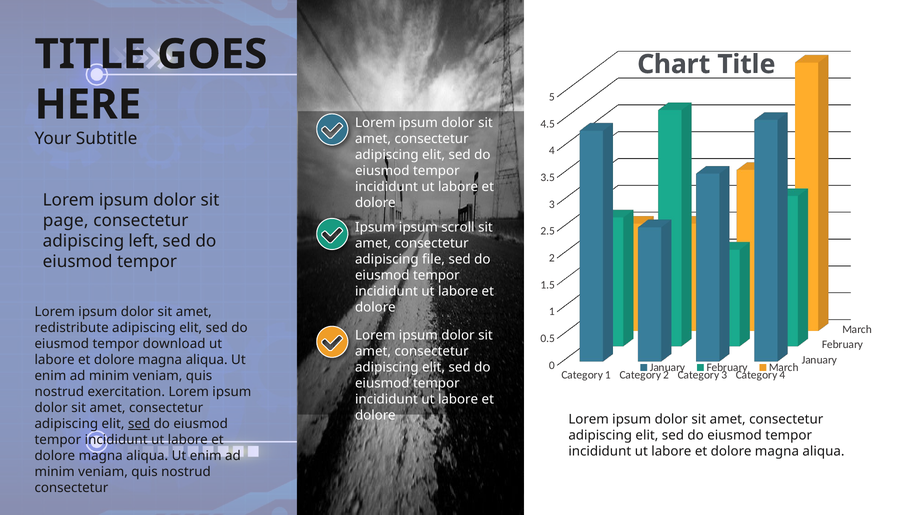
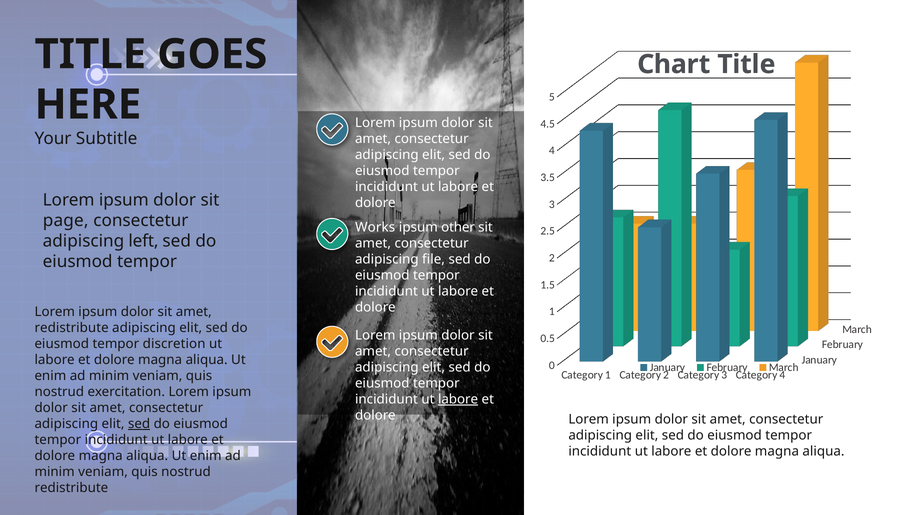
Ipsum: Ipsum -> Works (375, 227)
scroll: scroll -> other (458, 227)
download: download -> discretion (174, 344)
labore underline: none -> present (458, 400)
consectetur: consectetur -> redistribute (71, 488)
